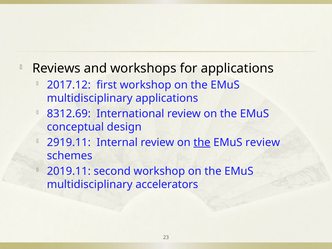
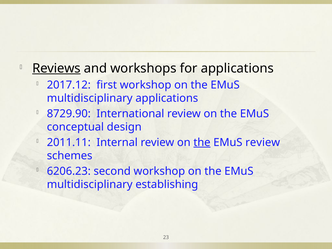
Reviews underline: none -> present (56, 68)
8312.69: 8312.69 -> 8729.90 (69, 114)
2919.11: 2919.11 -> 2011.11 (69, 142)
2019.11: 2019.11 -> 6206.23 (69, 171)
accelerators: accelerators -> establishing (167, 184)
